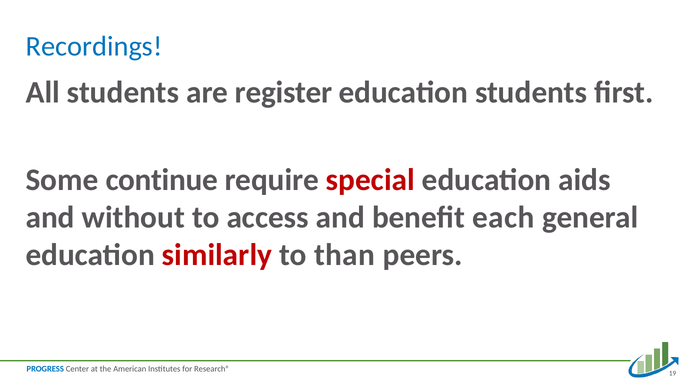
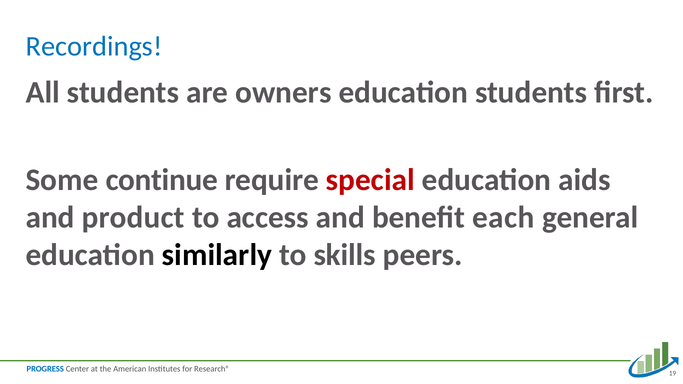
register: register -> owners (283, 93)
without: without -> product (133, 217)
similarly colour: red -> black (217, 255)
than: than -> skills (345, 255)
